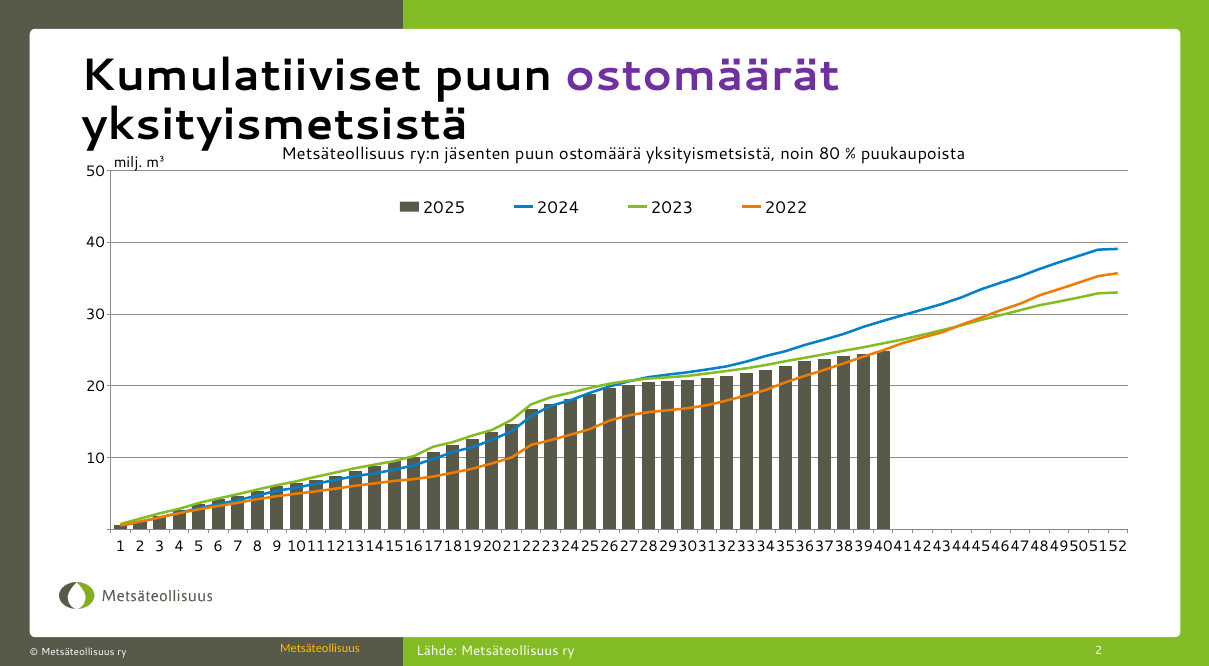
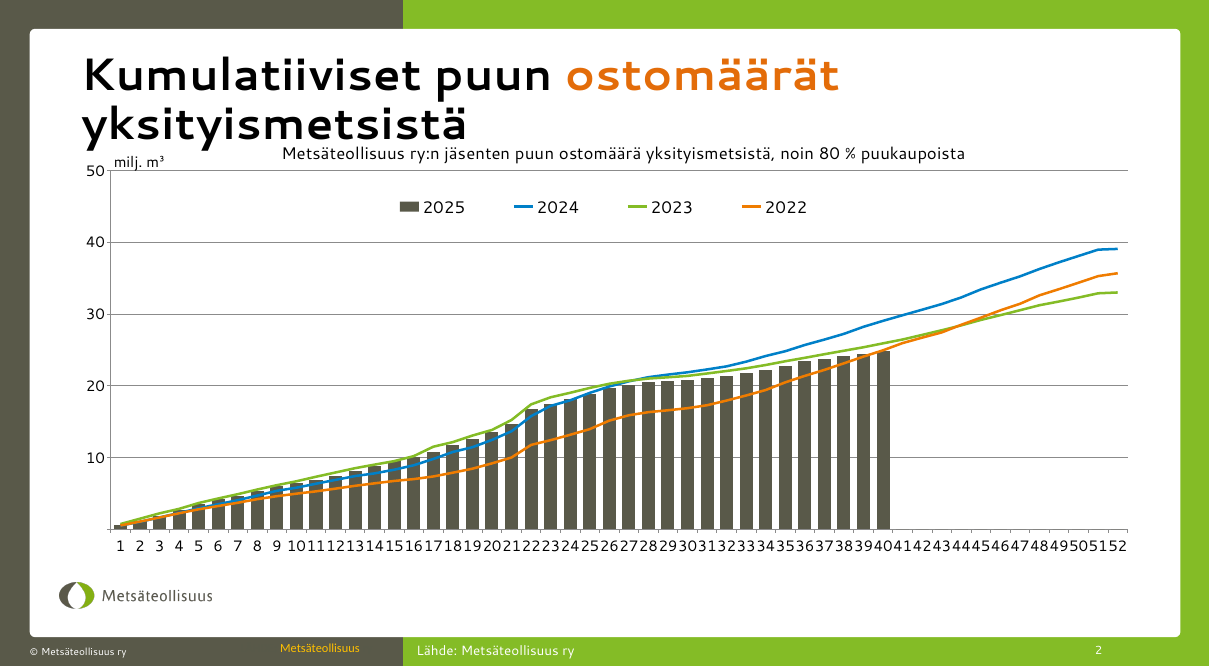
ostomäärät colour: purple -> orange (702, 76)
